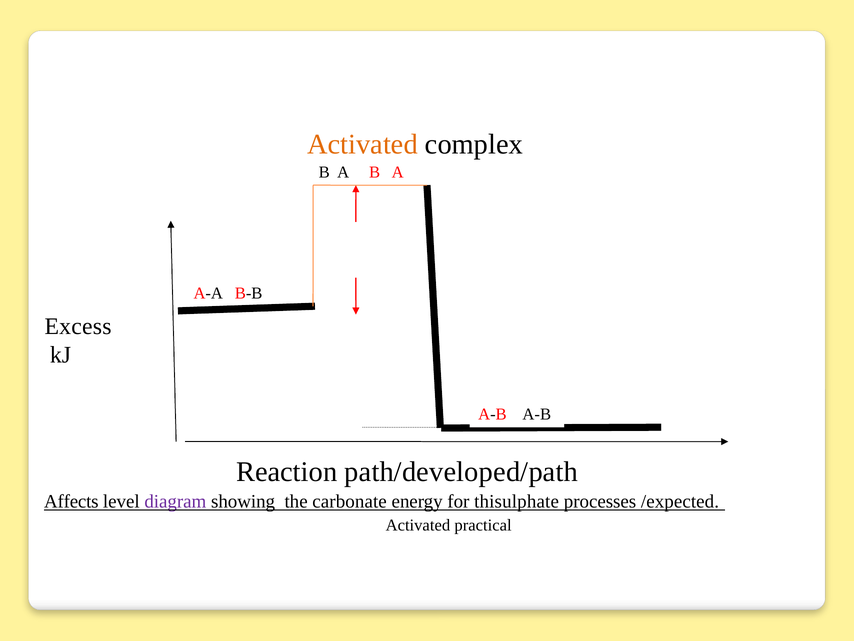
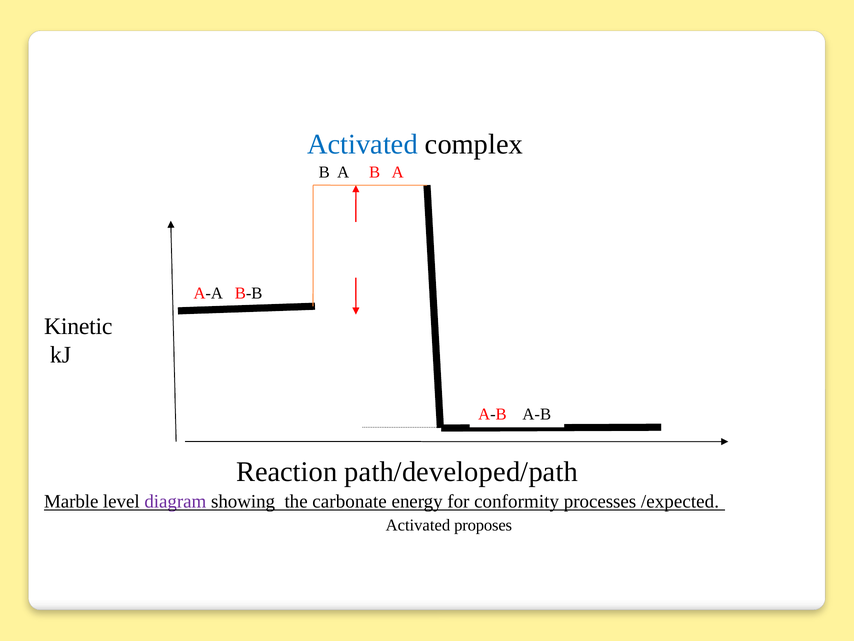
Activated colour: orange -> blue (363, 144)
Excess: Excess -> Kinetic (78, 326)
Affects: Affects -> Marble (71, 501)
thisulphate: thisulphate -> conformity (517, 501)
practical: practical -> proposes (483, 525)
